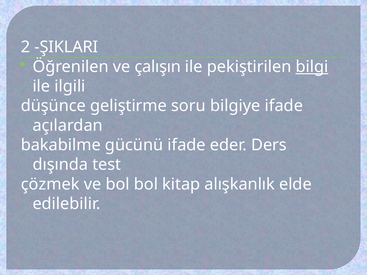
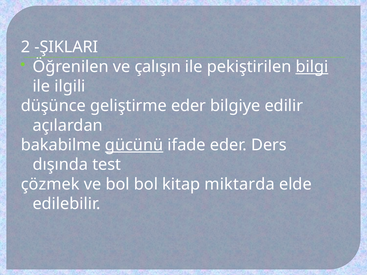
geliştirme soru: soru -> eder (189, 106)
bilgiye ifade: ifade -> edilir (284, 106)
gücünü underline: none -> present (134, 145)
alışkanlık: alışkanlık -> miktarda (240, 184)
